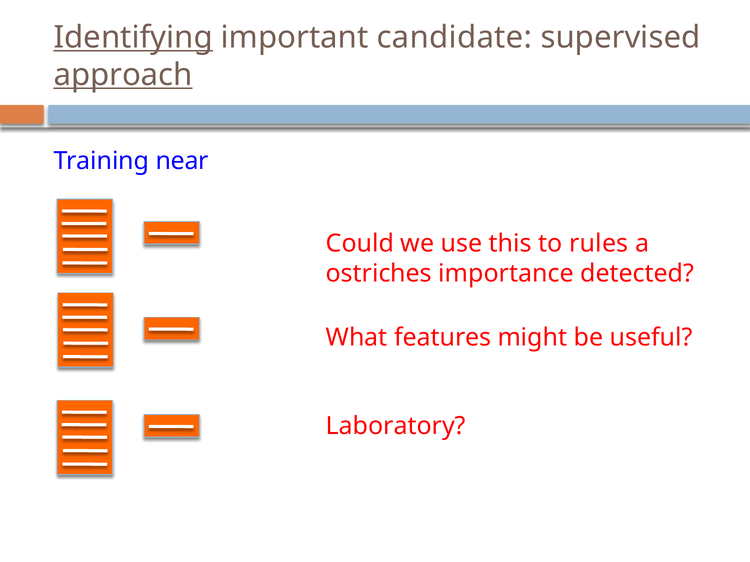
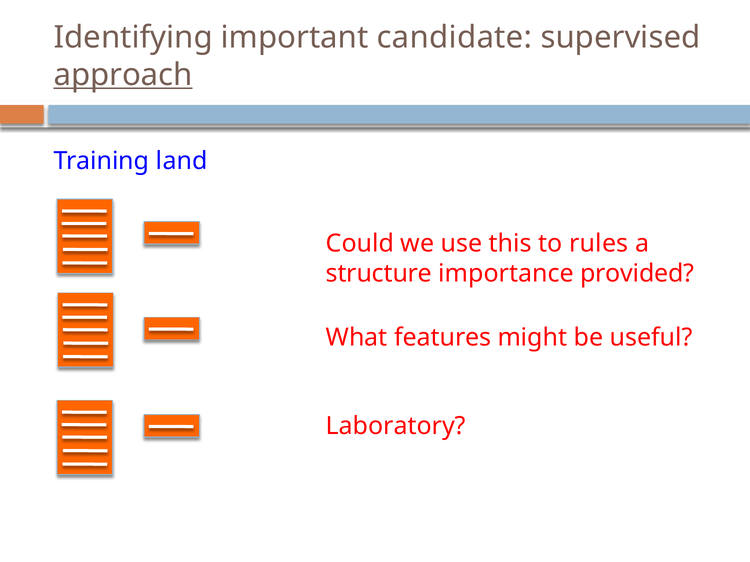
Identifying underline: present -> none (133, 37)
near: near -> land (182, 161)
ostriches: ostriches -> structure (379, 274)
detected: detected -> provided (637, 274)
